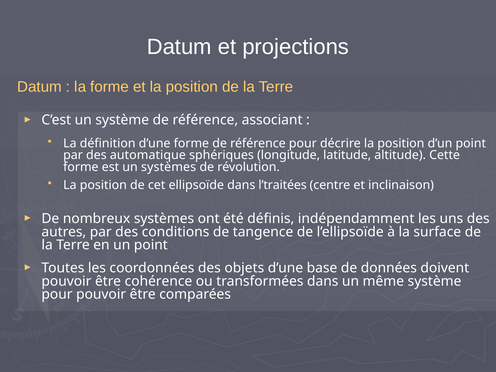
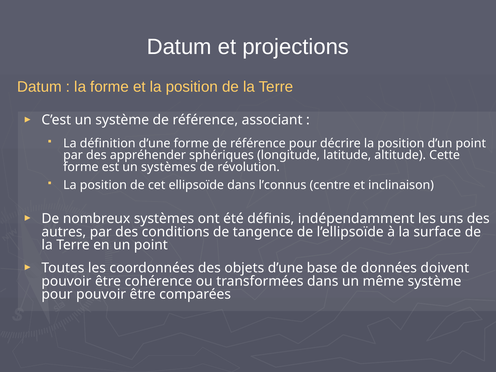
automatique: automatique -> appréhender (148, 155)
l’traitées: l’traitées -> l’connus (282, 185)
